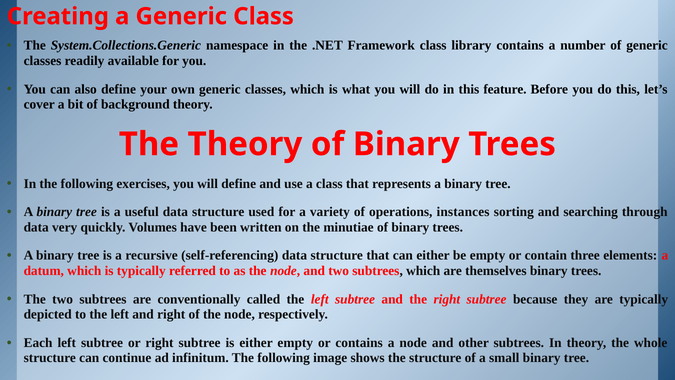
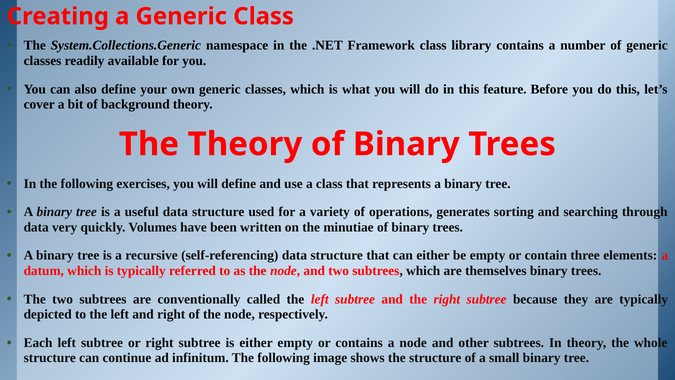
instances: instances -> generates (463, 212)
